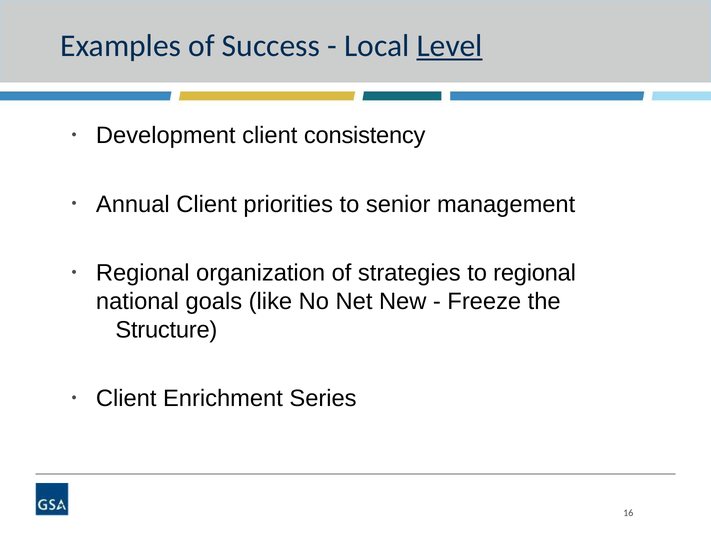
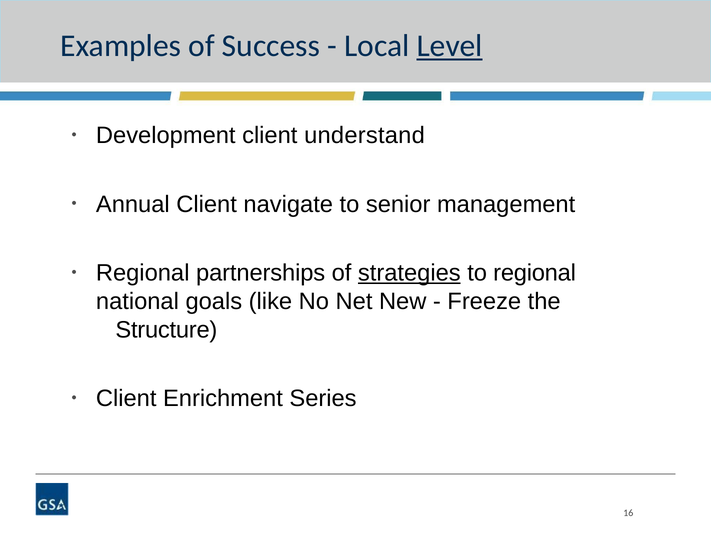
consistency: consistency -> understand (364, 136)
priorities: priorities -> navigate (288, 204)
organization: organization -> partnerships (261, 273)
strategies underline: none -> present (409, 273)
